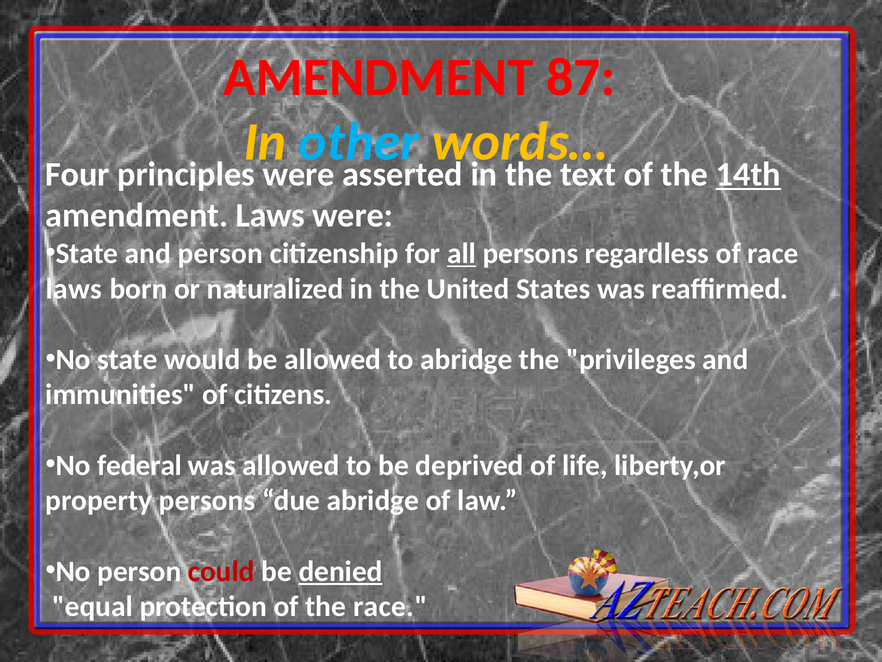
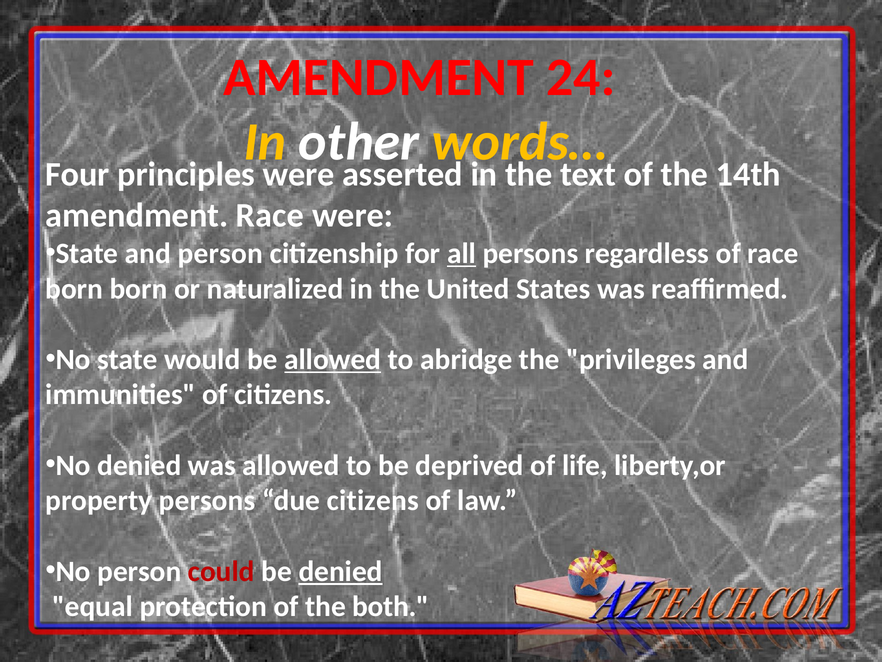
87: 87 -> 24 (581, 77)
other colour: light blue -> white (359, 142)
14th underline: present -> none (748, 174)
amendment Laws: Laws -> Race (270, 215)
laws: laws -> born (74, 289)
allowed underline: none -> present (333, 359)
No federal: federal -> denied (139, 465)
due abridge: abridge -> citizens (373, 500)
the race: race -> both (391, 606)
